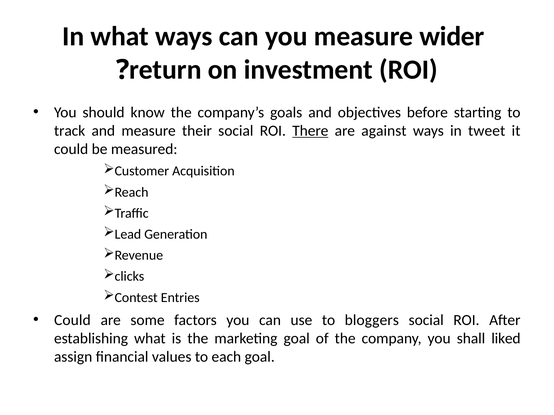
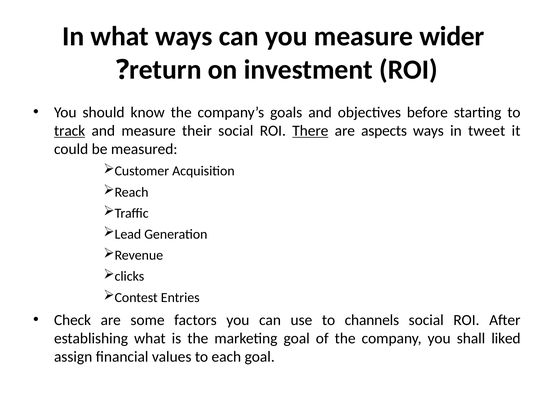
track underline: none -> present (70, 131)
against: against -> aspects (384, 131)
Could: Could -> Check (73, 320)
bloggers: bloggers -> channels (372, 320)
